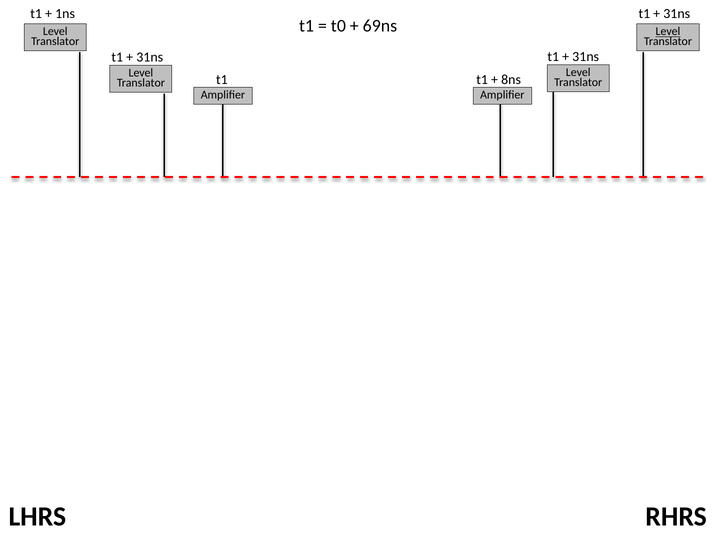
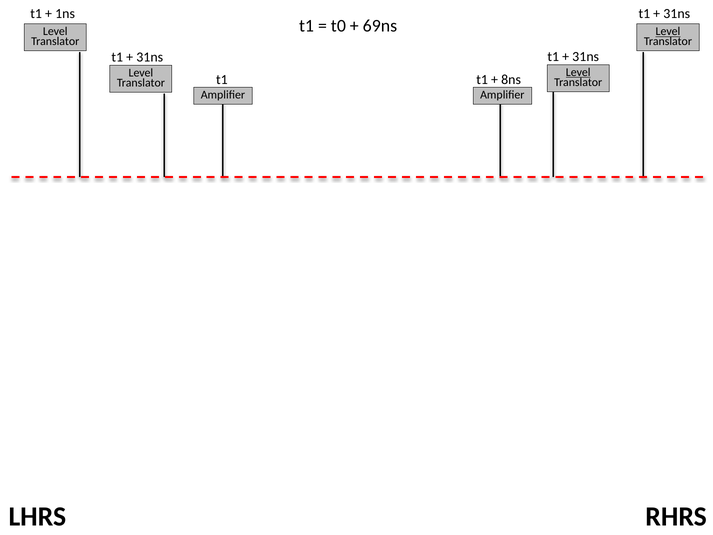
Level underline: none -> present (578, 72)
